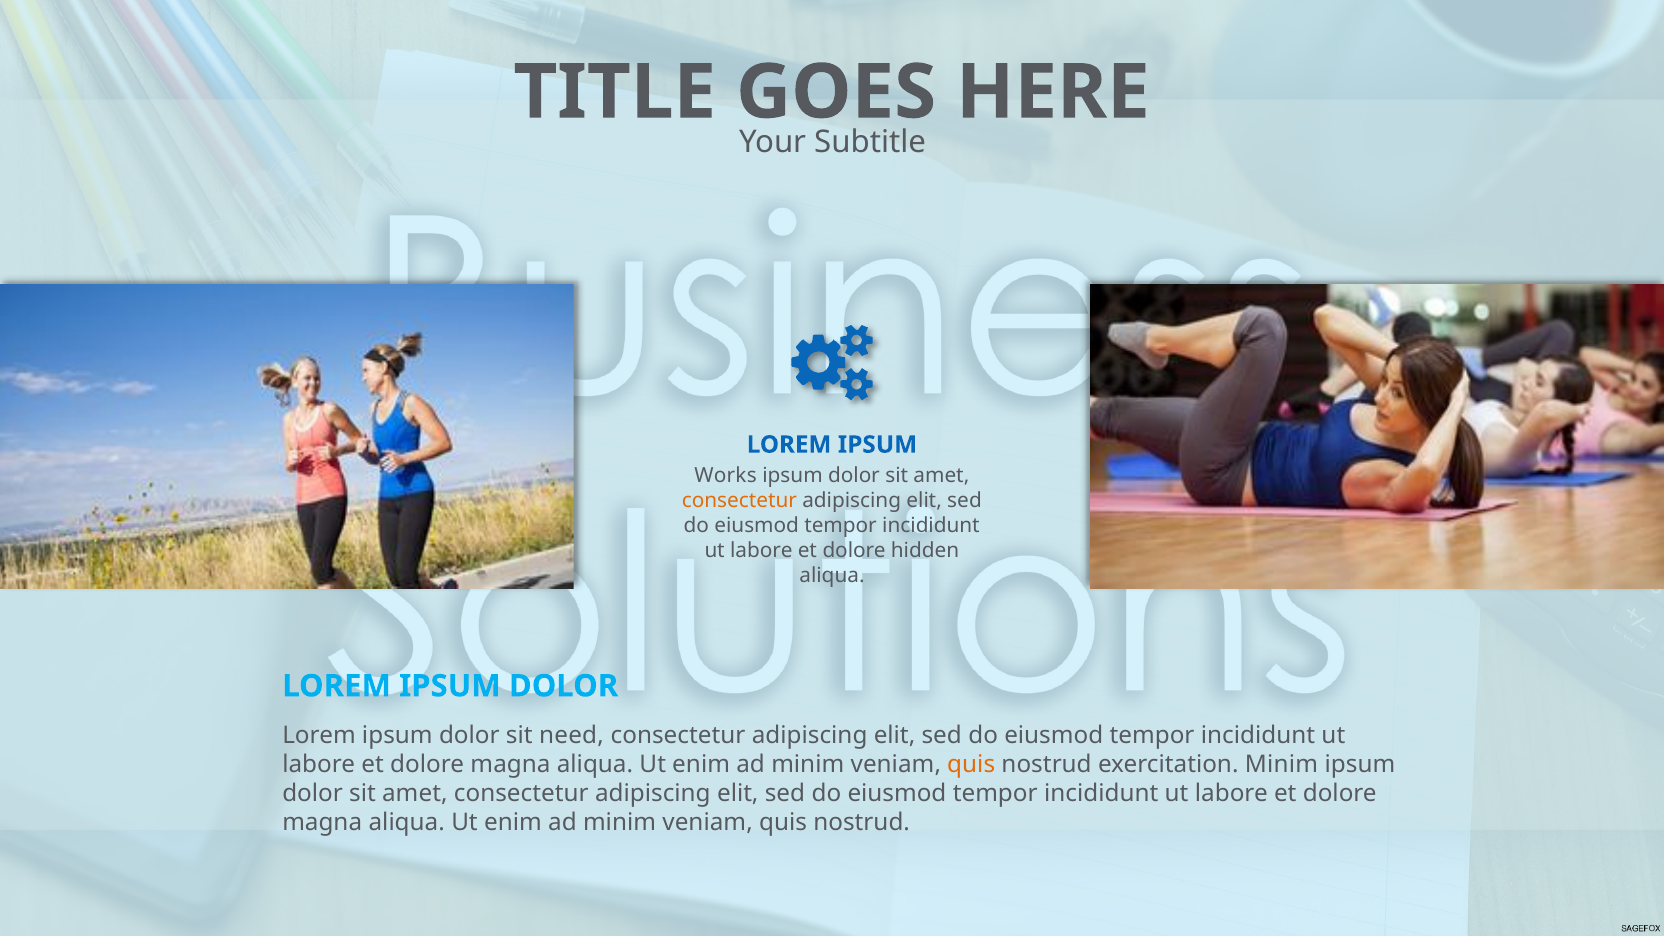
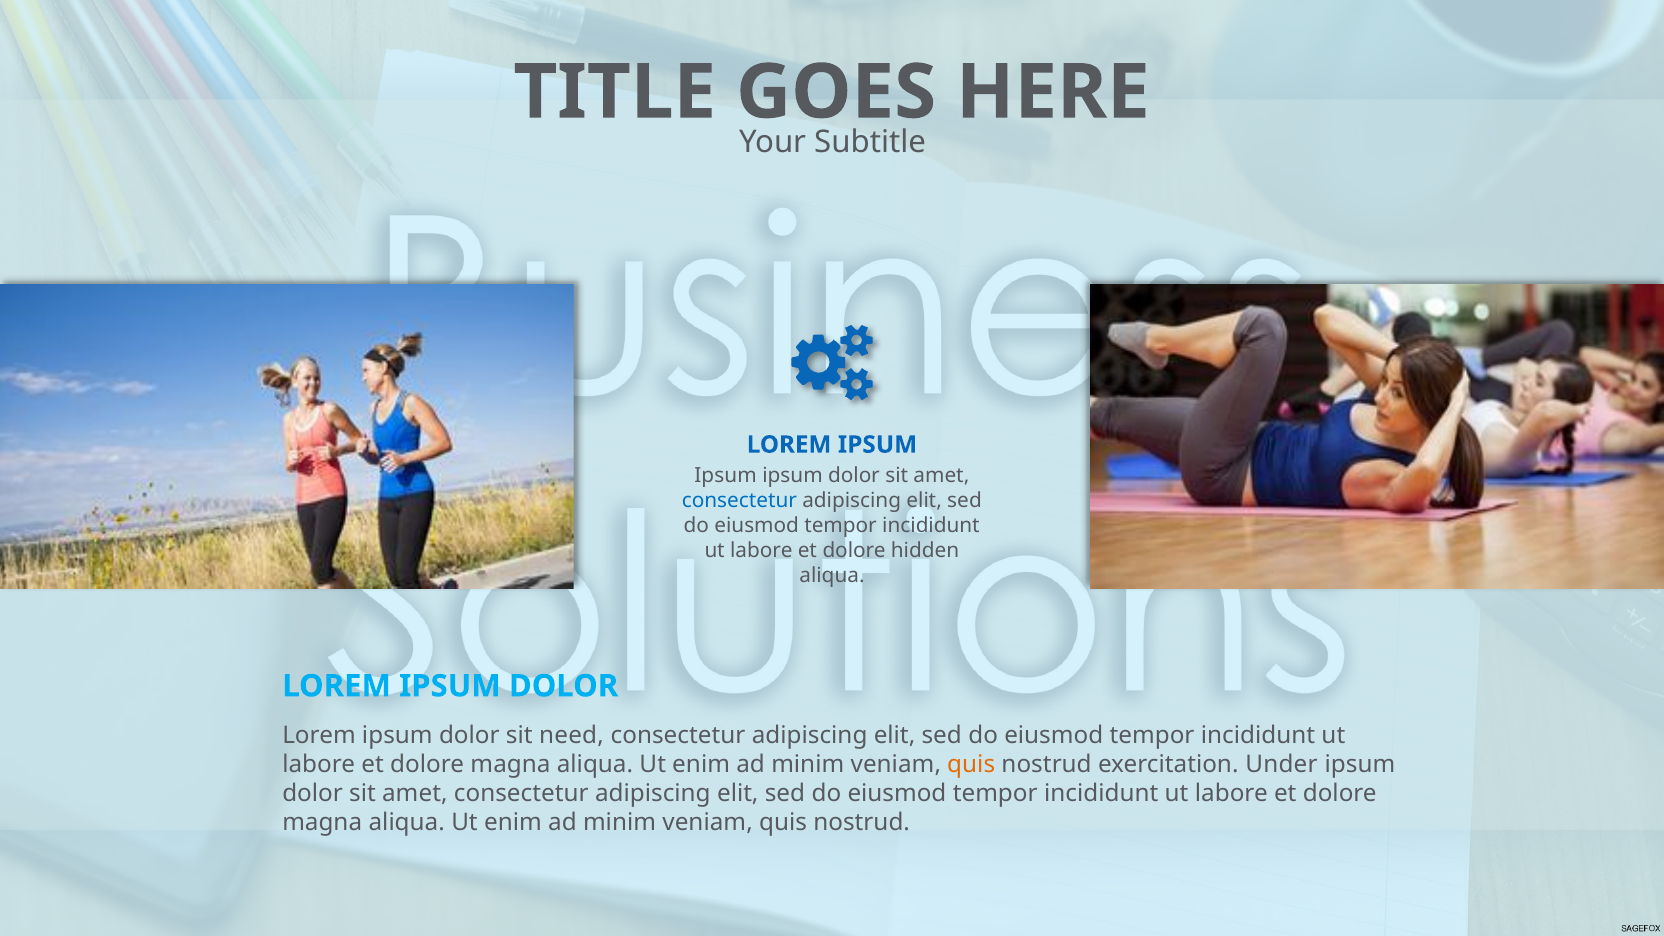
Works: Works -> Ipsum (726, 476)
consectetur colour: orange -> blue (739, 501)
exercitation Minim: Minim -> Under (1281, 765)
